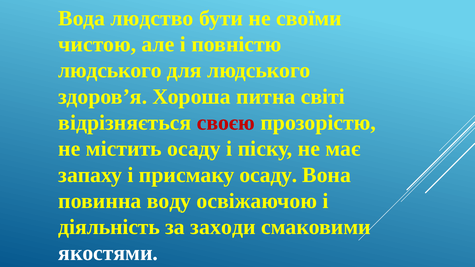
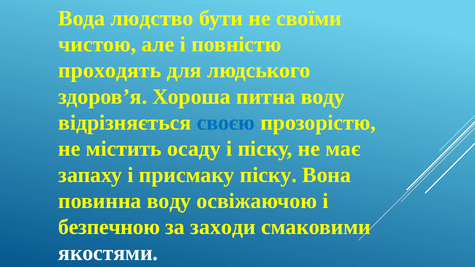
людського: людського -> проходять (110, 70)
питна світі: світі -> воду (323, 97)
своєю colour: red -> blue (226, 123)
присмаку осаду: осаду -> піску (268, 175)
діяльність: діяльність -> безпечною (109, 227)
